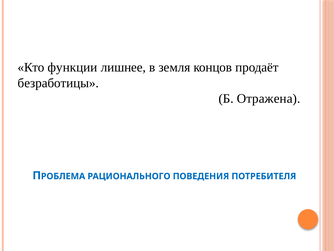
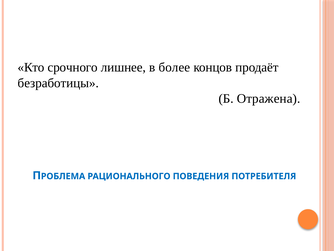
функции: функции -> срочного (73, 67)
земля: земля -> более (174, 67)
